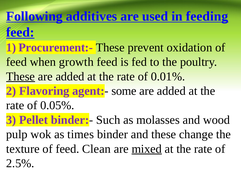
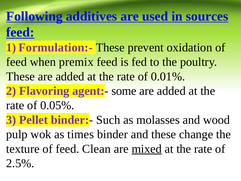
feeding: feeding -> sources (207, 16)
Procurement:-: Procurement:- -> Formulation:- (56, 47)
growth: growth -> premix (76, 62)
These underline: present -> none (21, 76)
